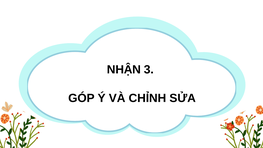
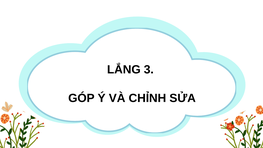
NHẬN: NHẬN -> LẮNG (124, 70)
